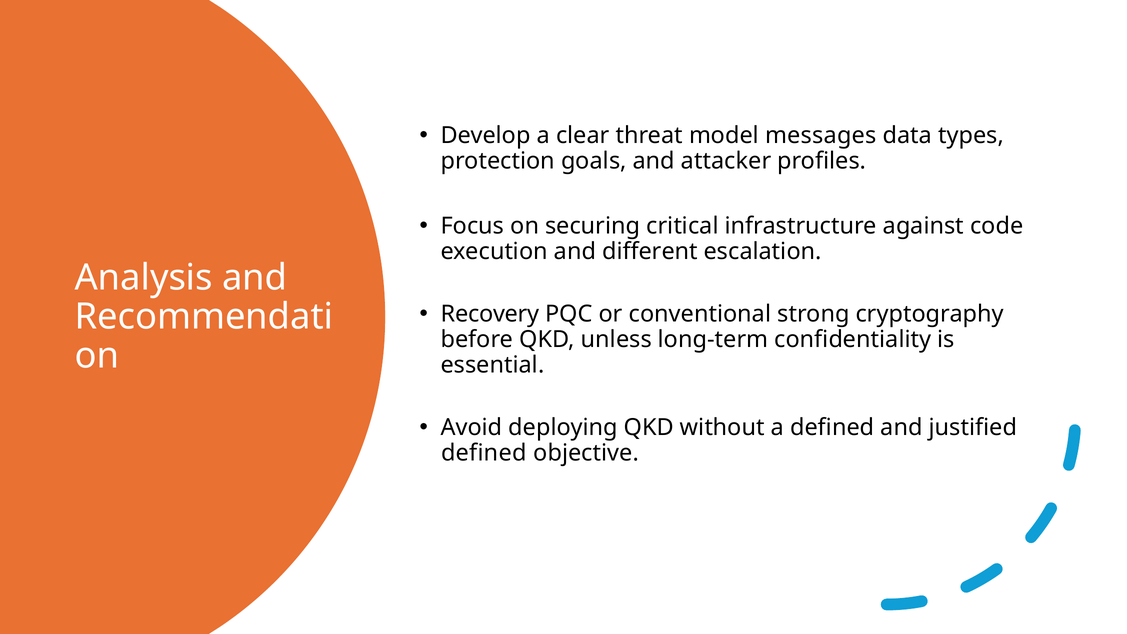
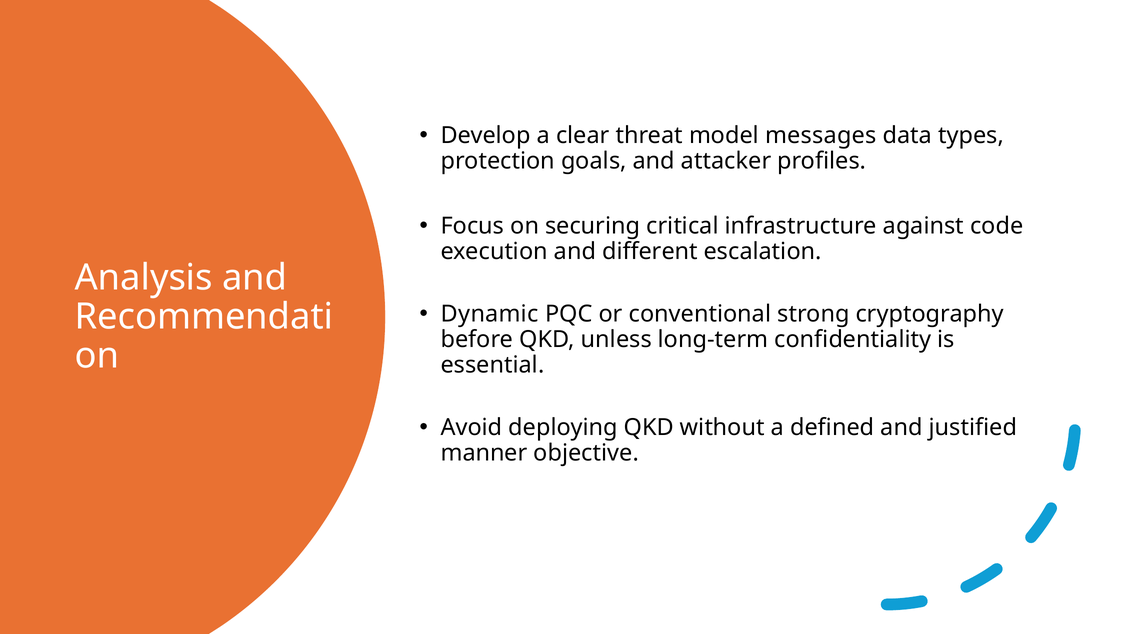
Recovery: Recovery -> Dynamic (490, 314)
defined: defined -> manner (484, 453)
